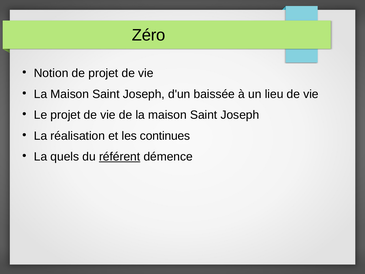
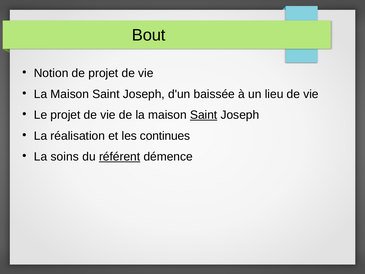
Zéro: Zéro -> Bout (149, 35)
Saint underline: none -> present (204, 115)
quels: quels -> soins (65, 157)
